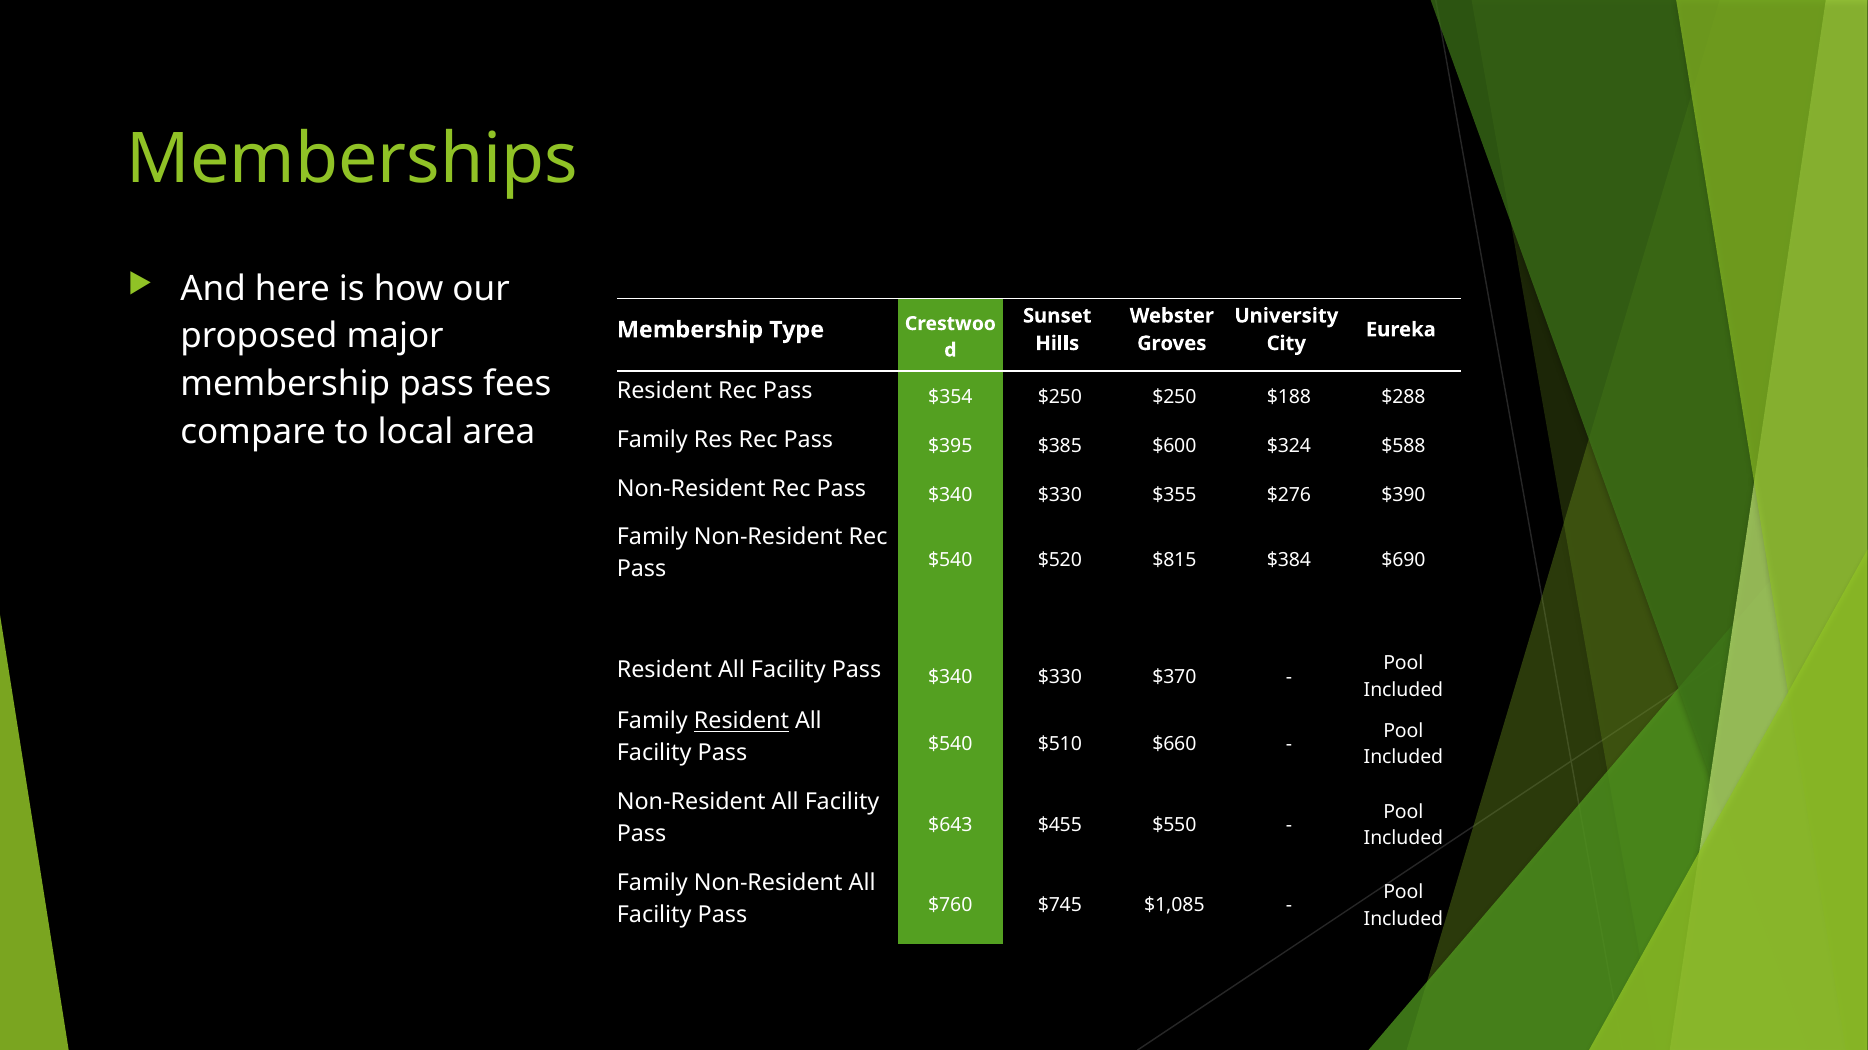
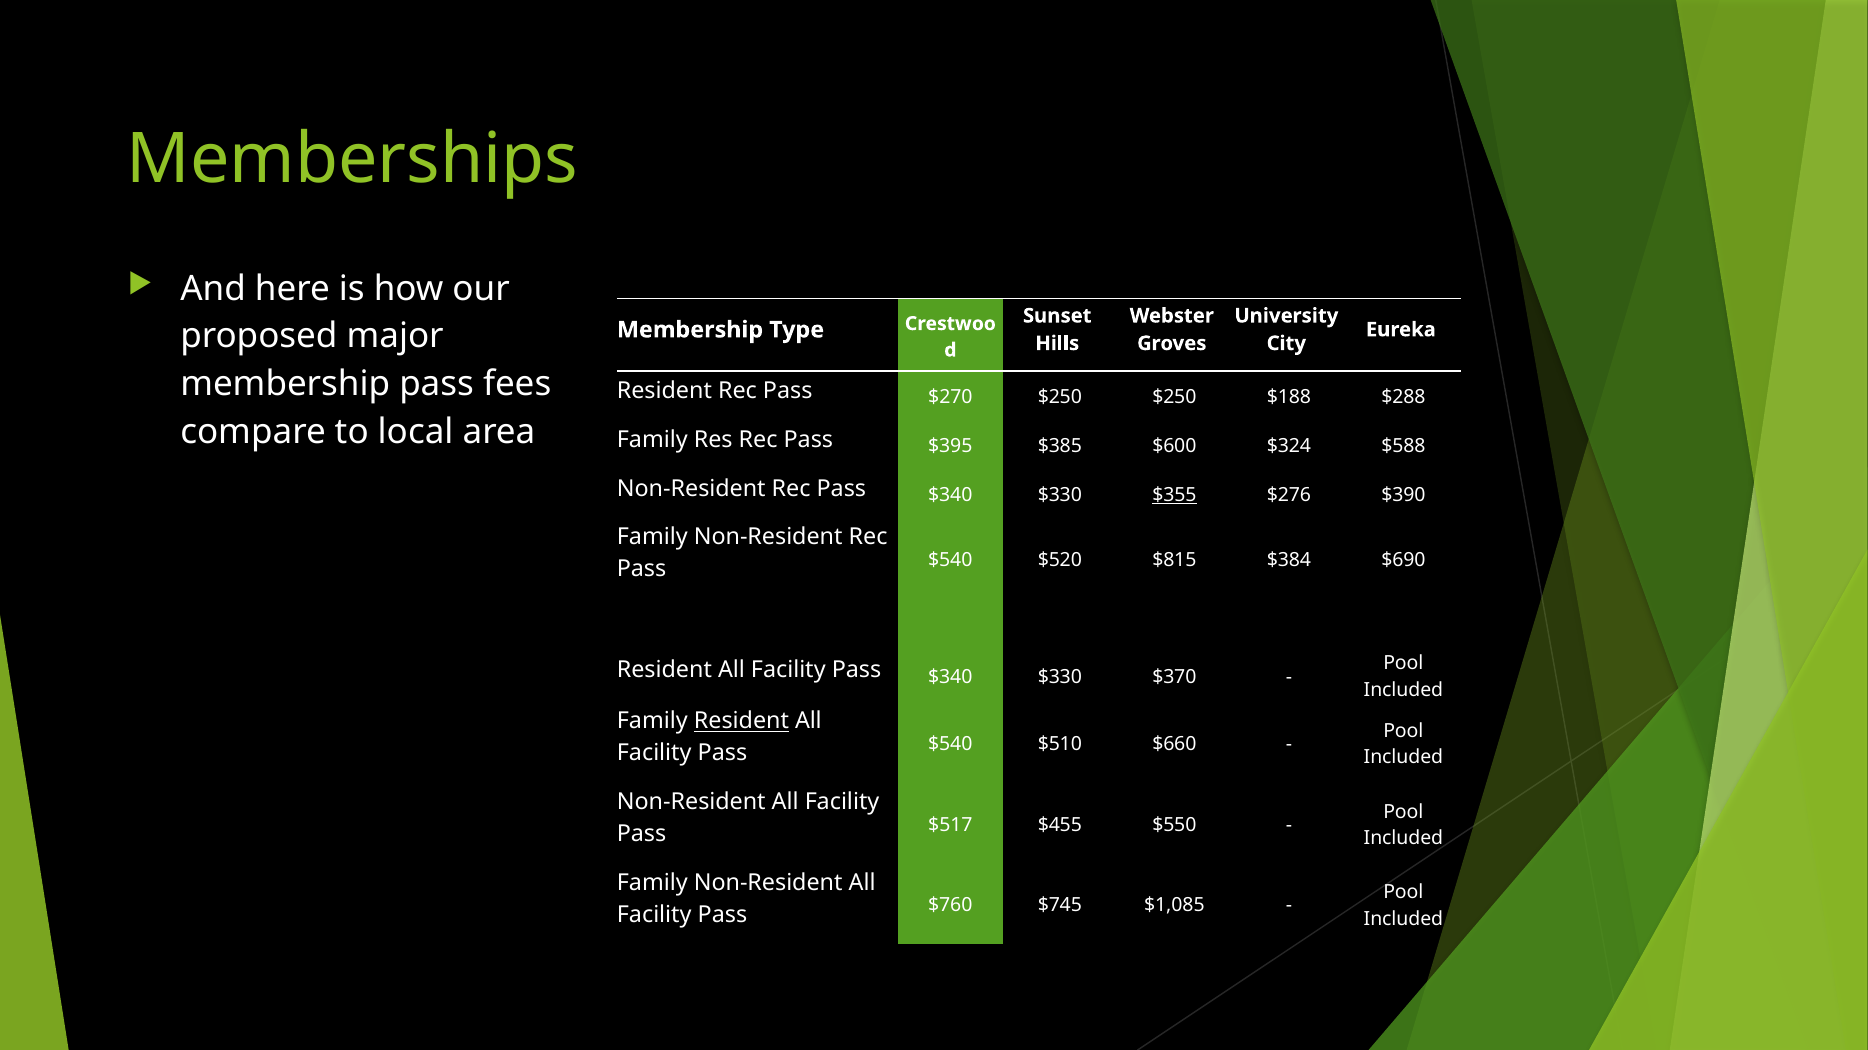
$354: $354 -> $270 (950, 398)
$355 underline: none -> present (1174, 496)
$643: $643 -> $517 (950, 825)
